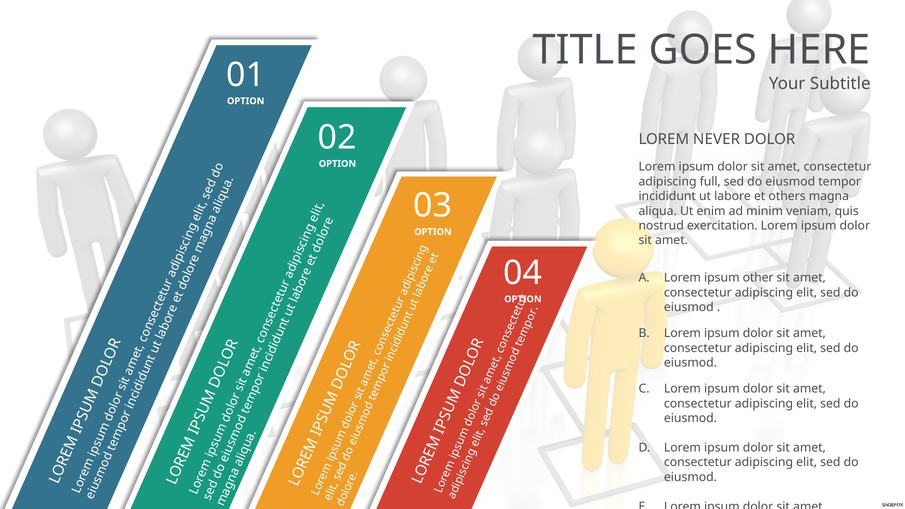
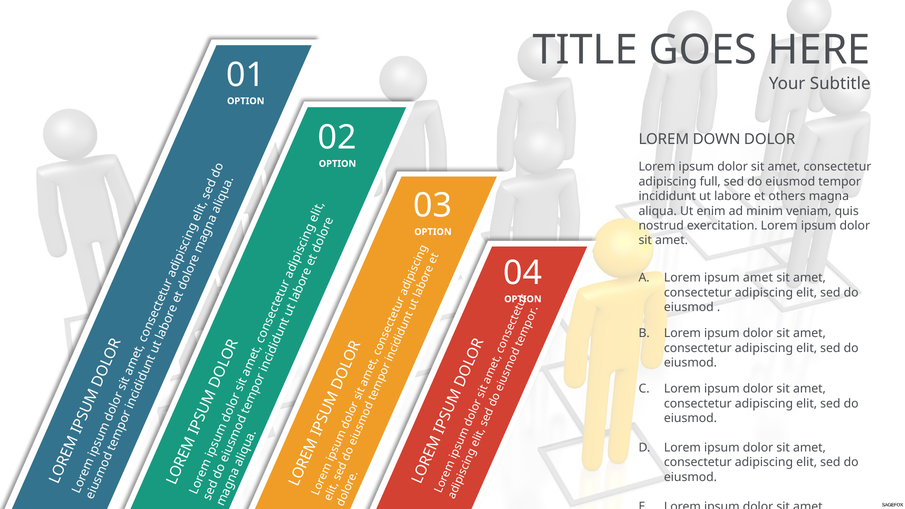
NEVER: NEVER -> DOWN (717, 139)
ipsum other: other -> amet (758, 278)
